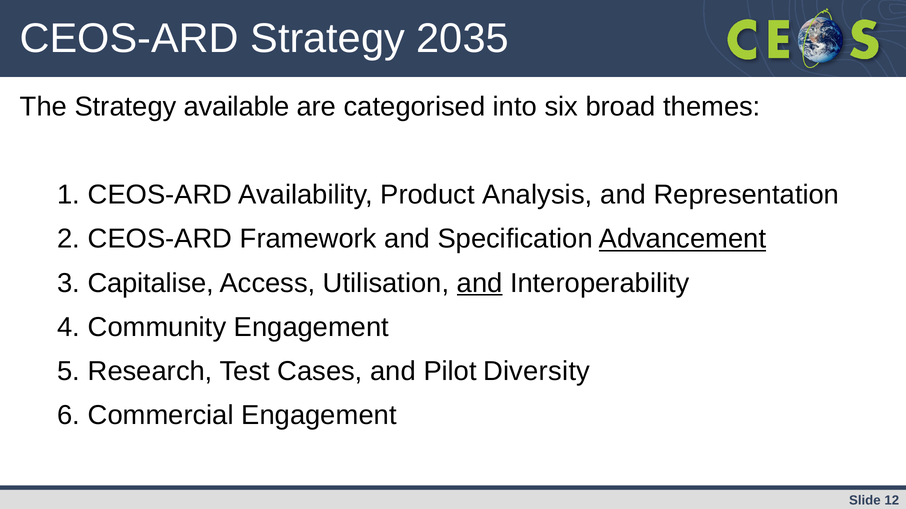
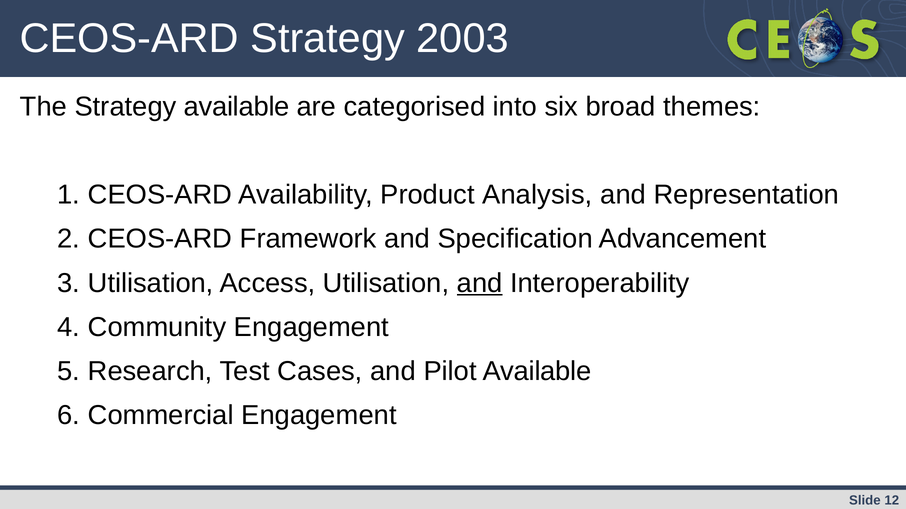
2035: 2035 -> 2003 (463, 39)
Advancement underline: present -> none (682, 239)
Capitalise: Capitalise -> Utilisation (151, 283)
Pilot Diversity: Diversity -> Available (537, 372)
